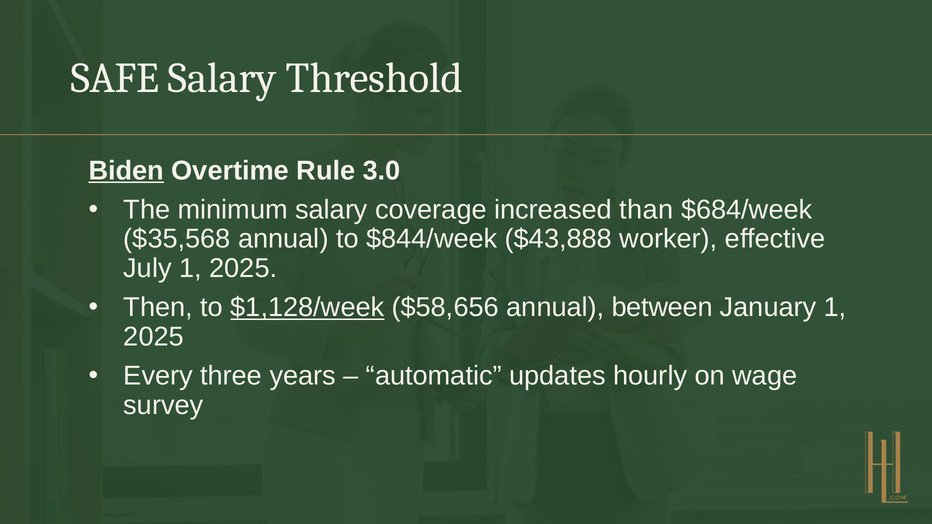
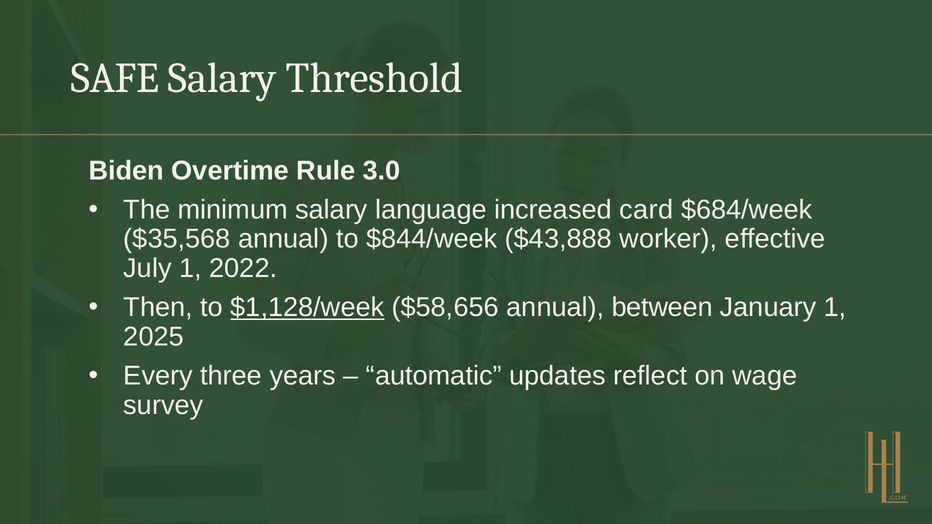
Biden underline: present -> none (126, 171)
coverage: coverage -> language (431, 210)
than: than -> card (646, 210)
July 1 2025: 2025 -> 2022 (243, 268)
hourly: hourly -> reflect (650, 376)
